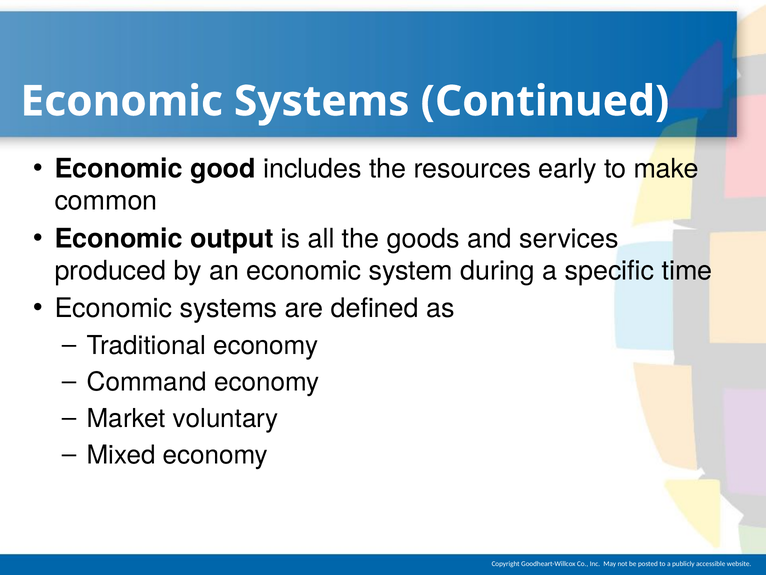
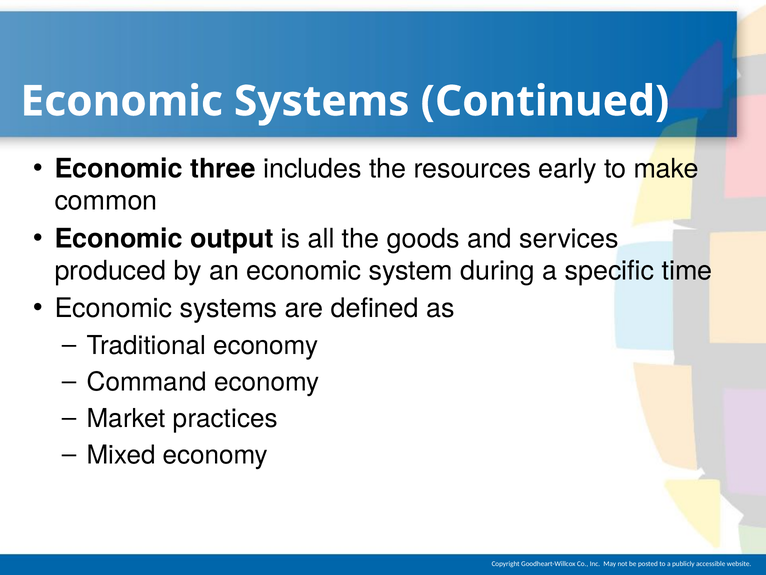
good: good -> three (223, 169)
voluntary: voluntary -> practices (225, 418)
